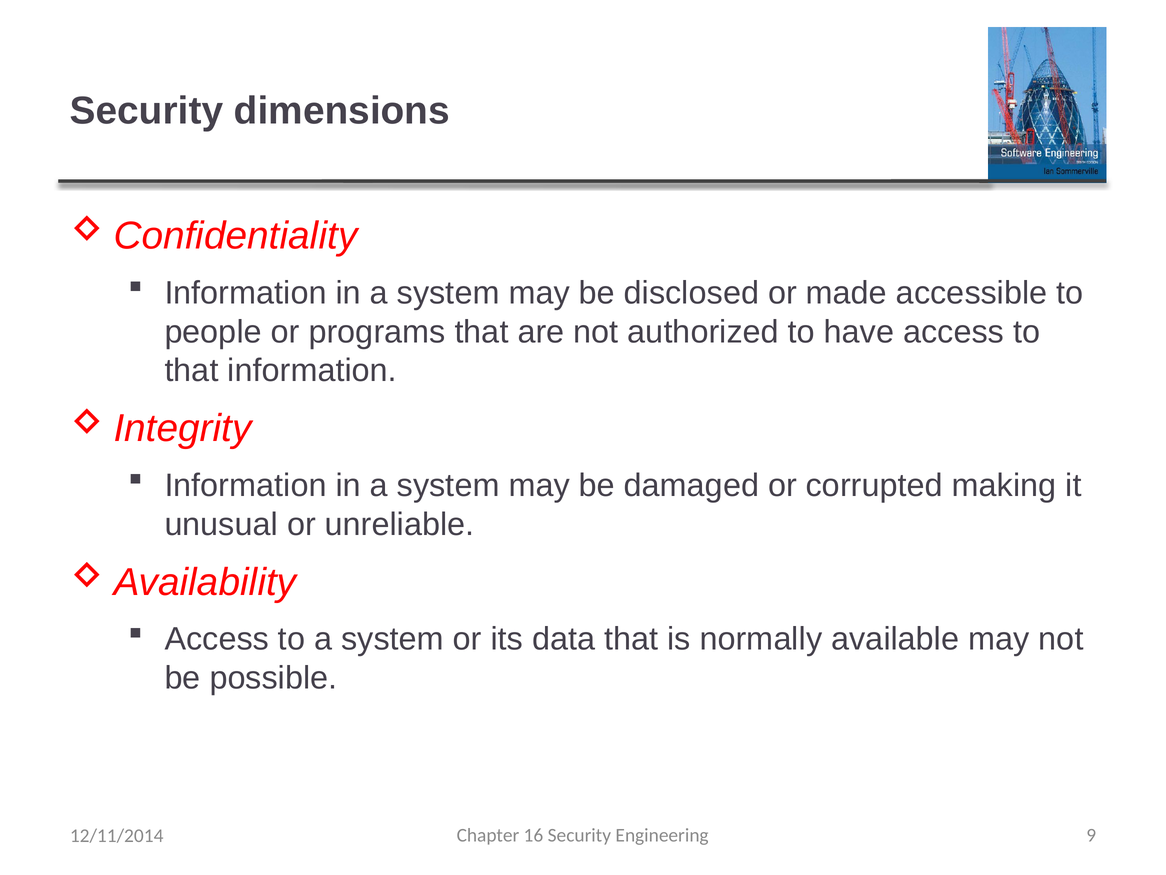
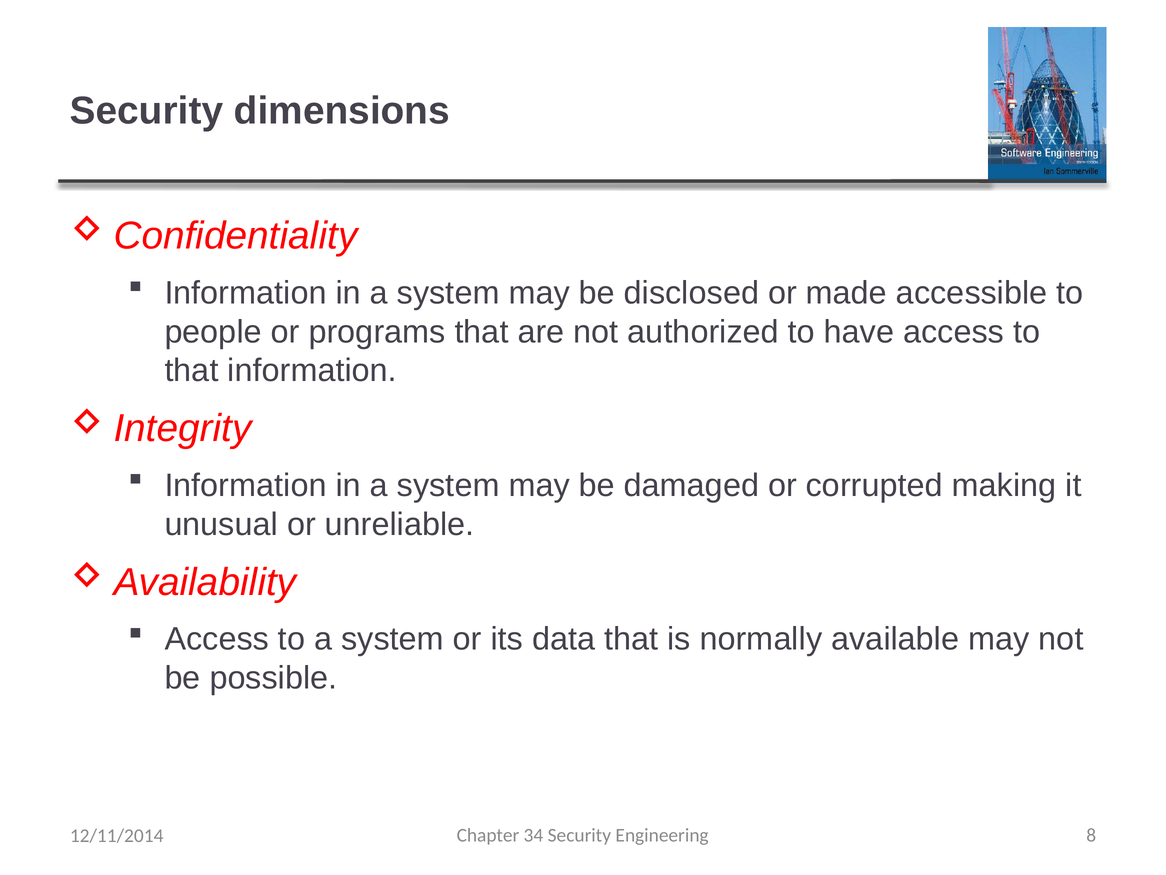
16: 16 -> 34 (533, 835)
9: 9 -> 8 (1091, 835)
